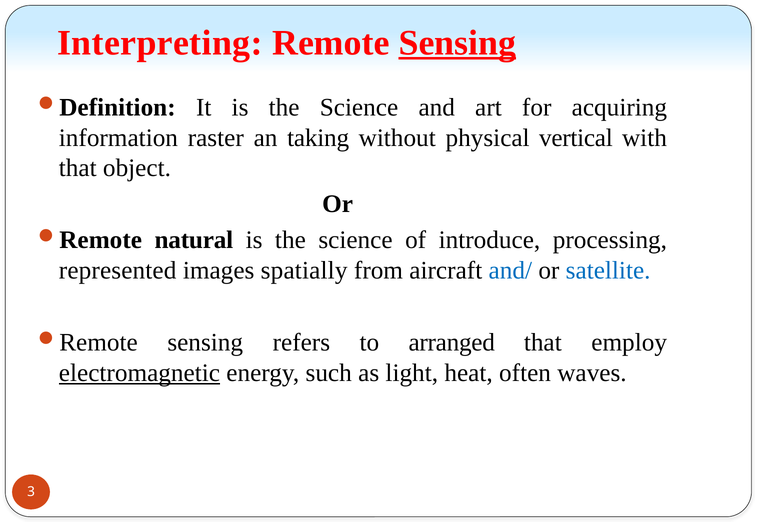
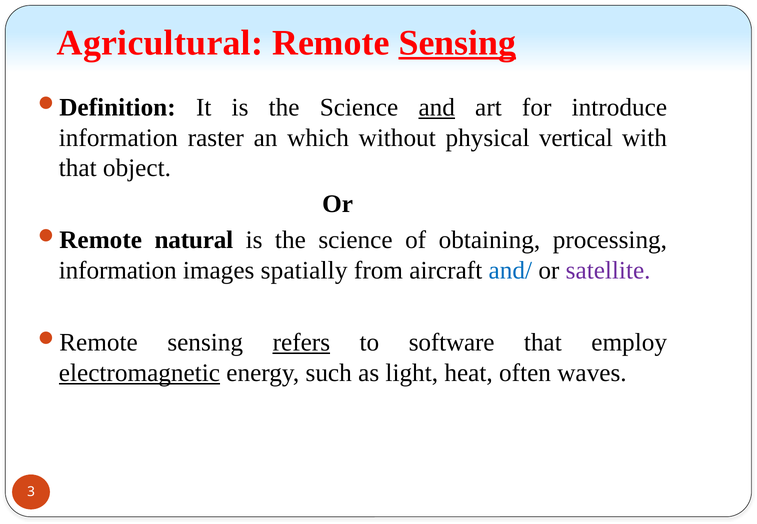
Interpreting: Interpreting -> Agricultural (160, 43)
and underline: none -> present (437, 107)
acquiring: acquiring -> introduce (619, 107)
taking: taking -> which (318, 138)
introduce: introduce -> obtaining (489, 240)
represented: represented -> information (118, 270)
satellite colour: blue -> purple (608, 270)
refers underline: none -> present (301, 342)
arranged: arranged -> software (452, 342)
